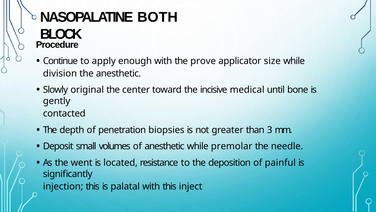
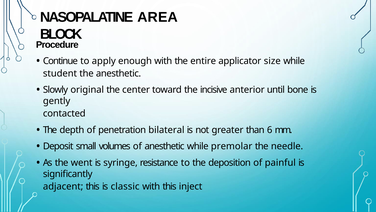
BOTH: BOTH -> AREA (158, 17)
prove: prove -> entire (203, 61)
division: division -> student (60, 73)
medical: medical -> anterior (247, 90)
biopsies: biopsies -> bilateral (166, 130)
3: 3 -> 6 (270, 130)
located: located -> syringe (120, 162)
injection: injection -> adjacent (63, 186)
palatal: palatal -> classic (125, 186)
